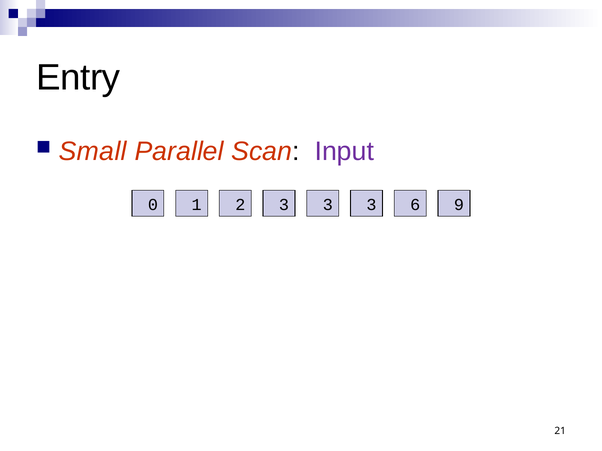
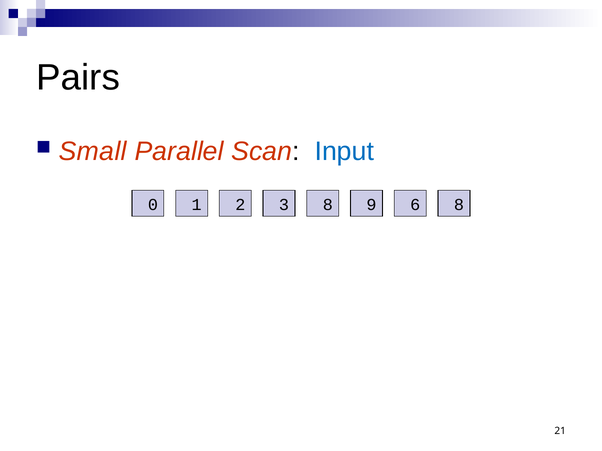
Entry: Entry -> Pairs (78, 78)
Input colour: purple -> blue (344, 151)
3 3: 3 -> 8 (328, 205)
1 3: 3 -> 9 (371, 205)
6 9: 9 -> 8 (459, 205)
